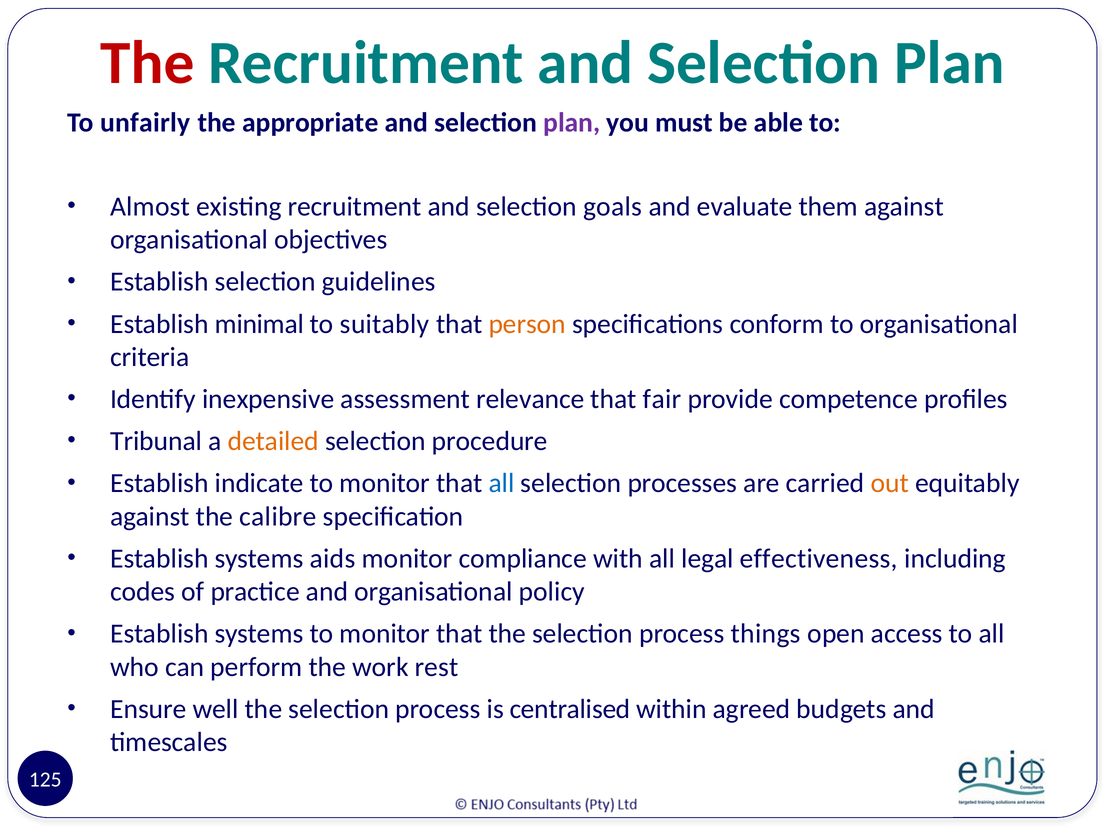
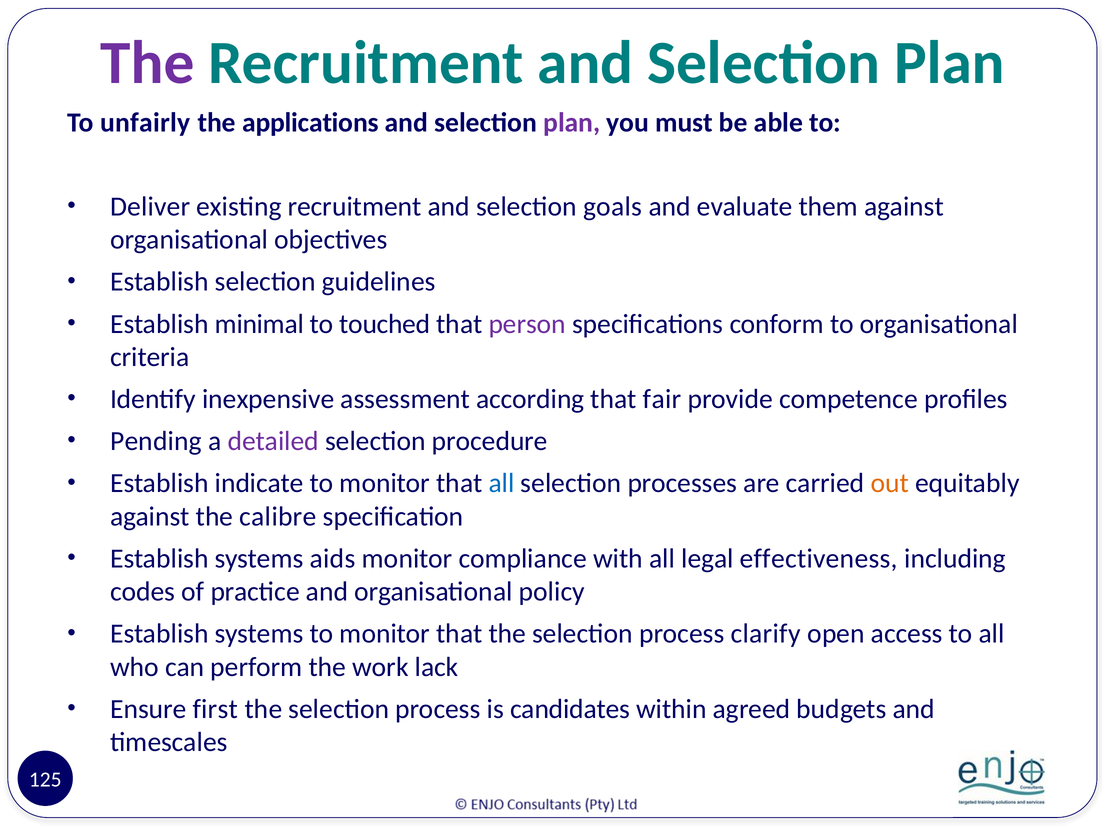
The colour: red -> purple (147, 63)
appropriate: appropriate -> applications (310, 122)
Almost: Almost -> Deliver (150, 207)
suitably: suitably -> touched (385, 324)
person colour: orange -> purple (527, 324)
relevance: relevance -> according (530, 399)
Tribunal: Tribunal -> Pending (156, 441)
detailed colour: orange -> purple (273, 441)
things: things -> clarify (766, 634)
rest: rest -> lack (437, 667)
well: well -> first (215, 709)
centralised: centralised -> candidates (570, 709)
